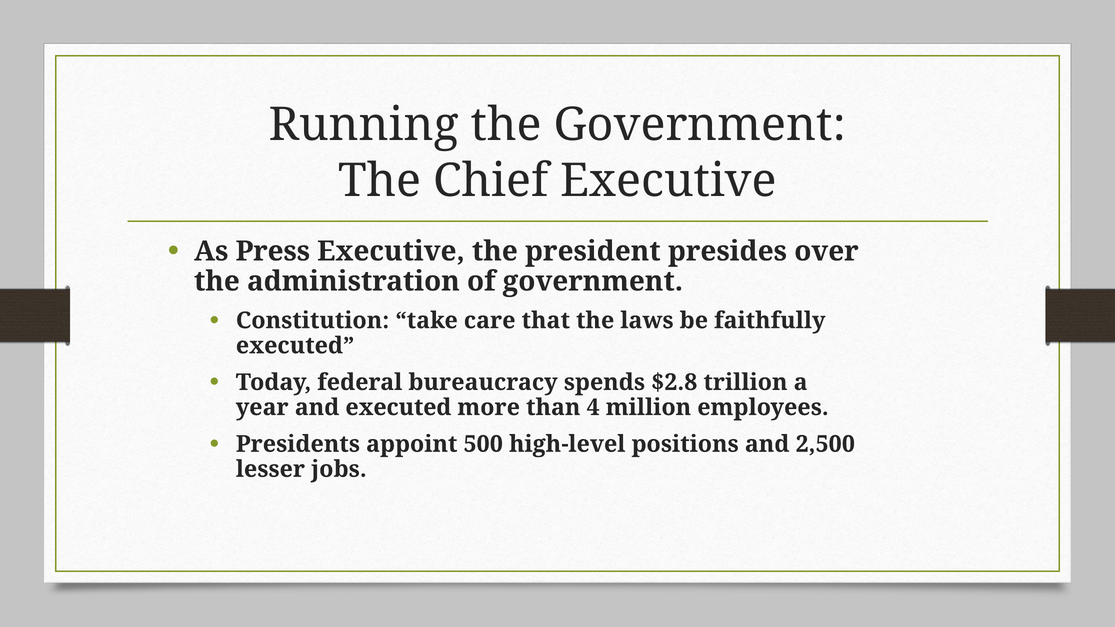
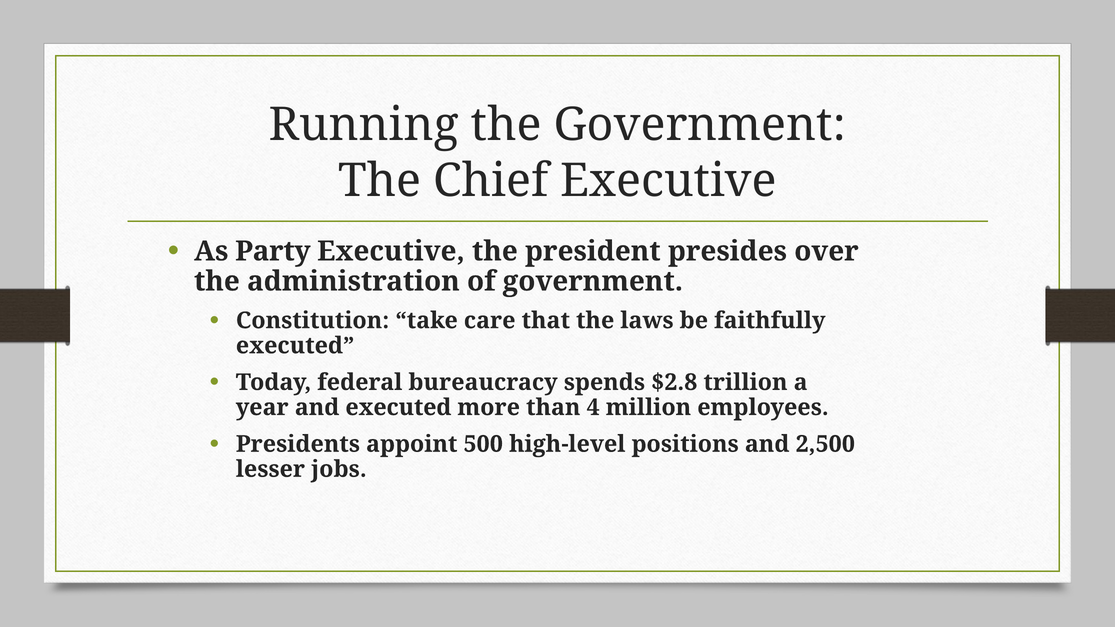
Press: Press -> Party (273, 251)
